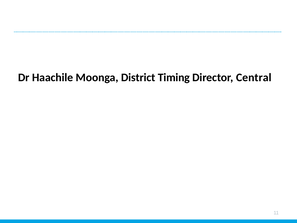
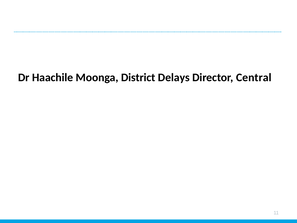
Timing: Timing -> Delays (174, 77)
